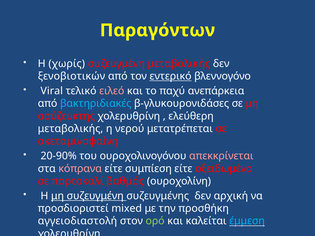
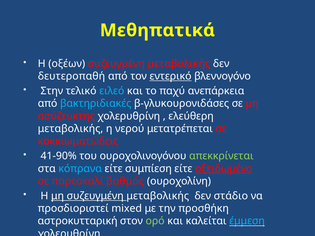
Παραγόντων: Παραγόντων -> Μεθηπατικά (157, 30)
χωρίς: χωρίς -> οξέων (67, 64)
ξενοβιοτικών: ξενοβιοτικών -> δευτεροπαθή (71, 76)
Viral: Viral -> Στην (52, 91)
ειλεό colour: pink -> light blue (112, 91)
ακεταμινοφαίνη: ακεταμινοφαίνη -> κοκκιωματώδεις (78, 141)
20-90%: 20-90% -> 41-90% (59, 156)
απεκκρίνεται colour: pink -> light green (221, 156)
κόπρανα colour: pink -> light blue (80, 169)
οξειδωμένο underline: none -> present (224, 169)
μη συζευγμένη συζευγμένης: συζευγμένης -> μεταβολικής (158, 196)
αρχική: αρχική -> στάδιο (231, 196)
αγγειοδιαστολή: αγγειοδιαστολή -> αστροκυτταρική (78, 221)
